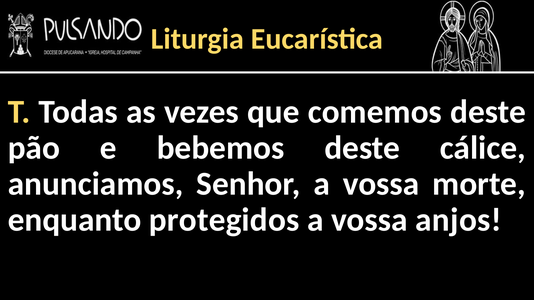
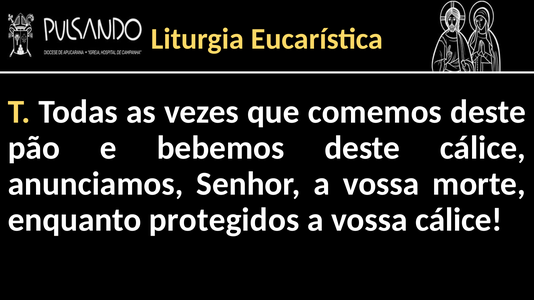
vossa anjos: anjos -> cálice (459, 220)
